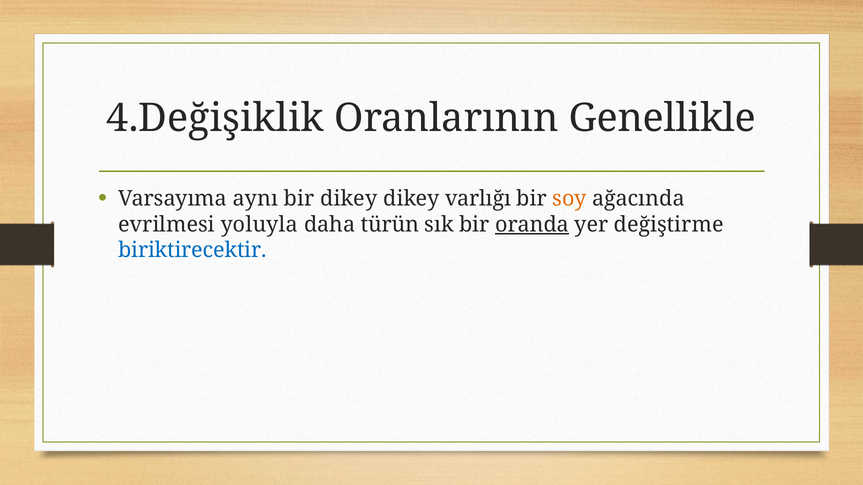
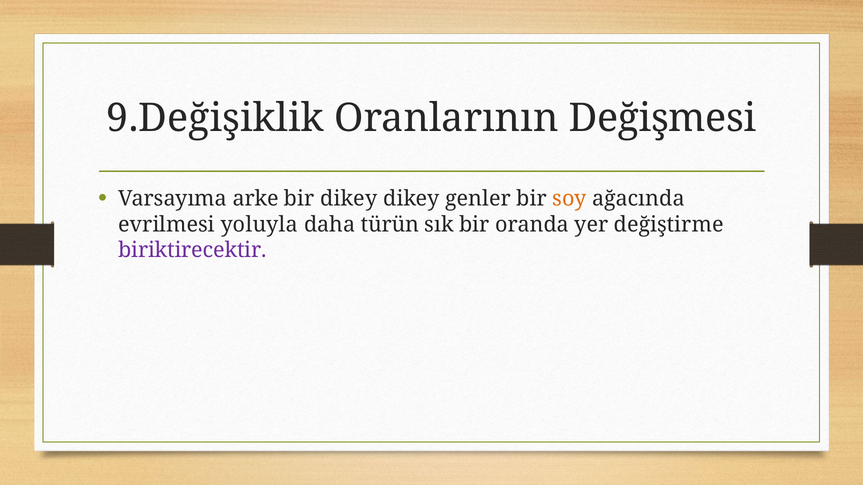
4.Değişiklik: 4.Değişiklik -> 9.Değişiklik (215, 118)
Genellikle: Genellikle -> Değişmesi (663, 118)
aynı: aynı -> arke (256, 199)
varlığı: varlığı -> genler (478, 199)
oranda underline: present -> none (532, 225)
biriktirecektir colour: blue -> purple (192, 250)
